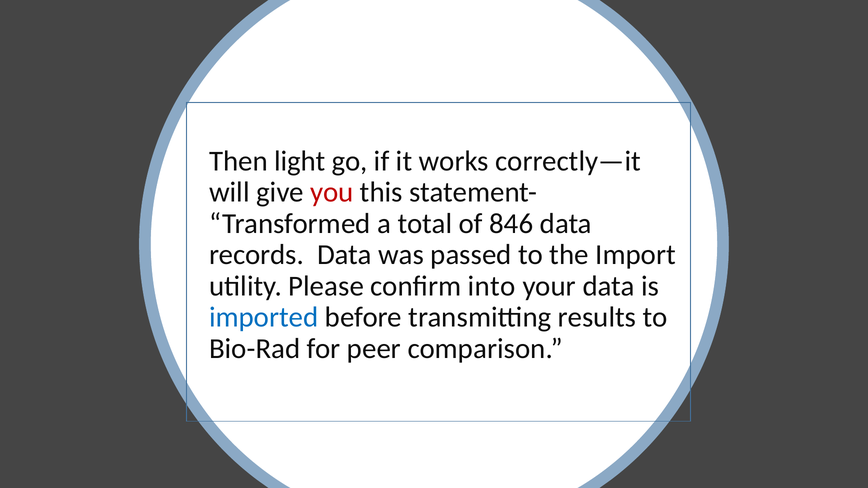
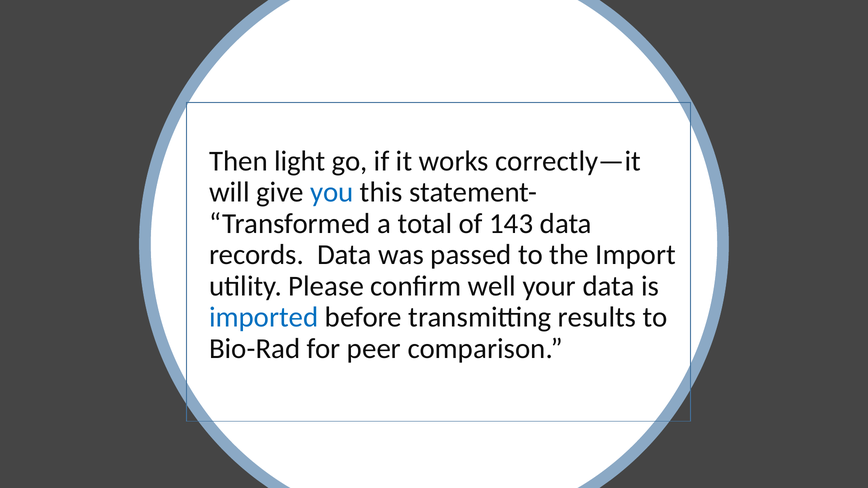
you colour: red -> blue (332, 192)
846: 846 -> 143 (511, 224)
into: into -> well (492, 286)
